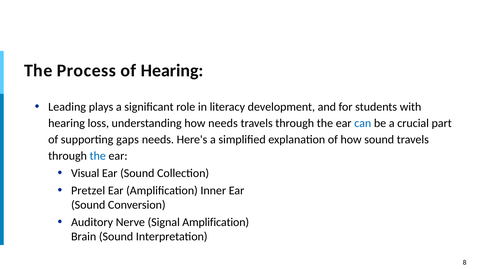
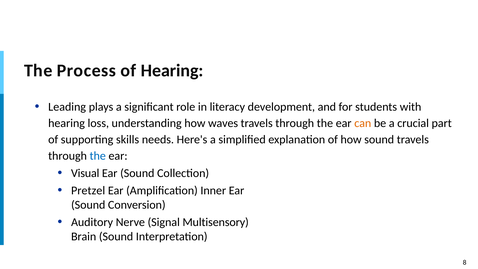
how needs: needs -> waves (223, 123)
can colour: blue -> orange (363, 123)
gaps: gaps -> skills (128, 139)
Signal Amplification: Amplification -> Multisensory (216, 222)
